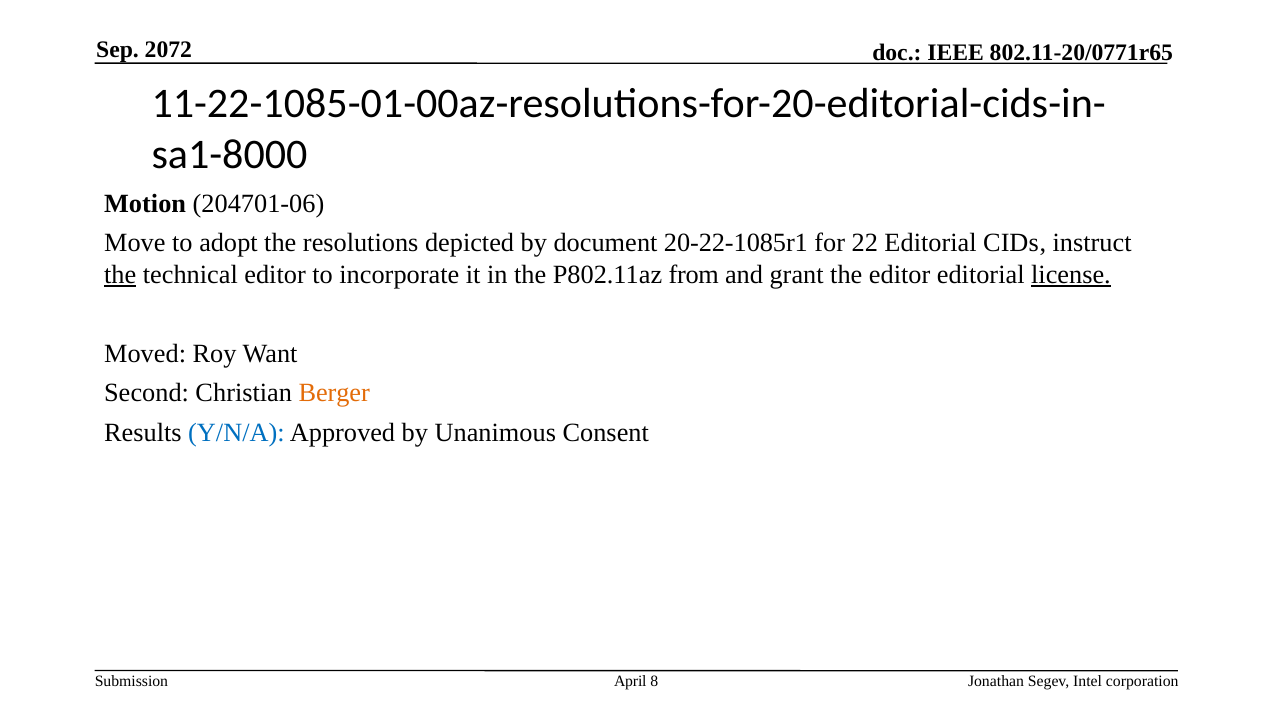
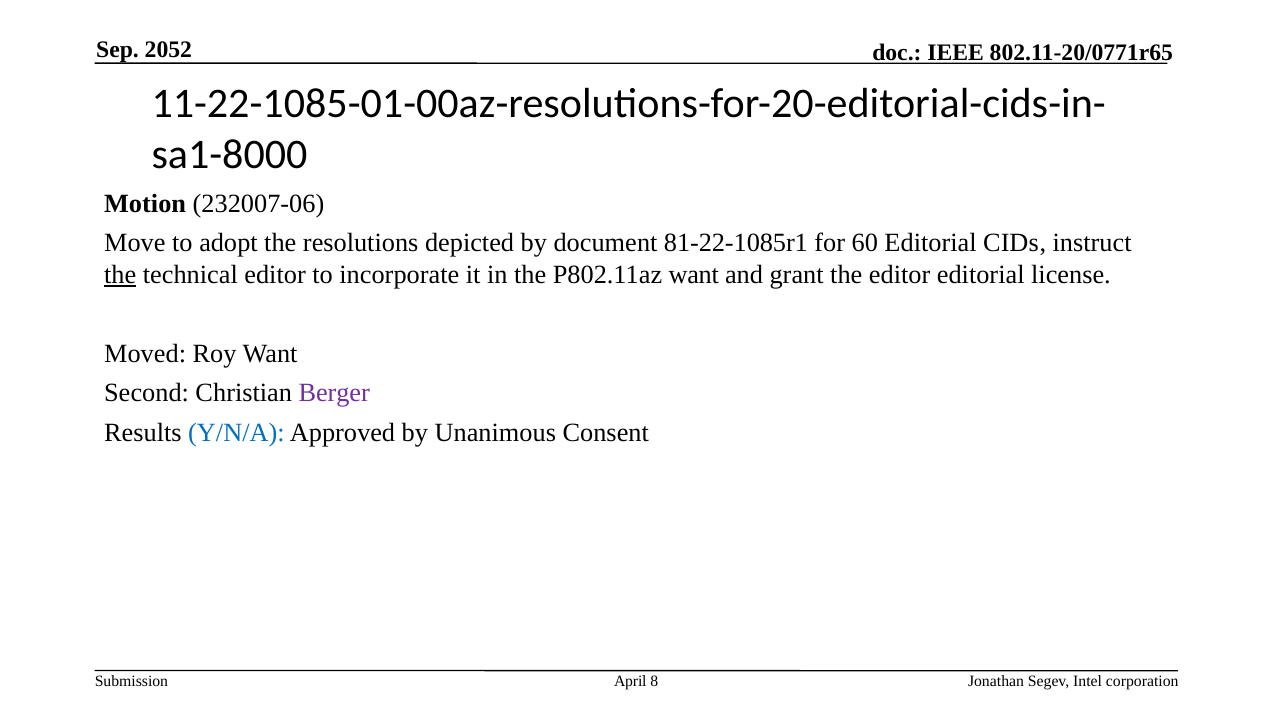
2072: 2072 -> 2052 (168, 50)
204701-06: 204701-06 -> 232007-06 (258, 204)
20-22-1085r1: 20-22-1085r1 -> 81-22-1085r1 (736, 243)
22: 22 -> 60 (865, 243)
P802.11az from: from -> want (694, 275)
license underline: present -> none (1071, 275)
Berger colour: orange -> purple (334, 393)
